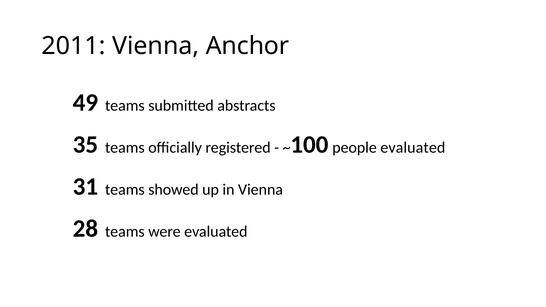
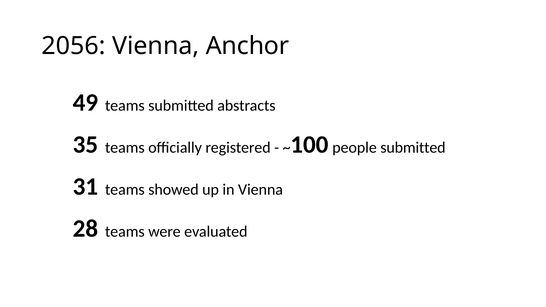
2011: 2011 -> 2056 (74, 46)
people evaluated: evaluated -> submitted (413, 148)
